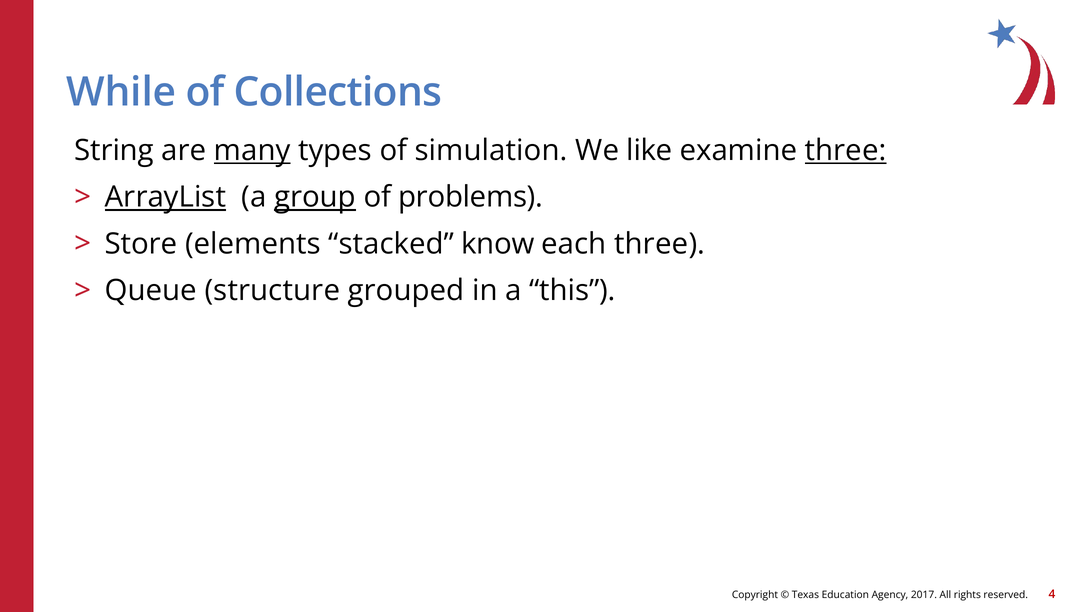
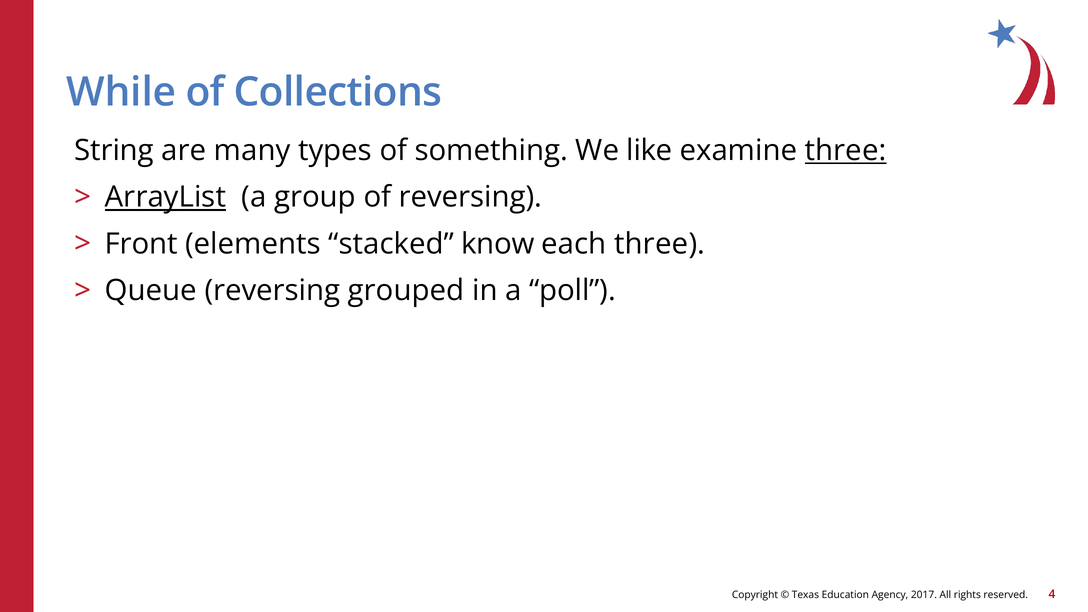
many underline: present -> none (252, 151)
simulation: simulation -> something (491, 151)
group underline: present -> none (315, 197)
of problems: problems -> reversing (470, 197)
Store: Store -> Front (141, 244)
Queue structure: structure -> reversing (272, 291)
this: this -> poll (572, 291)
